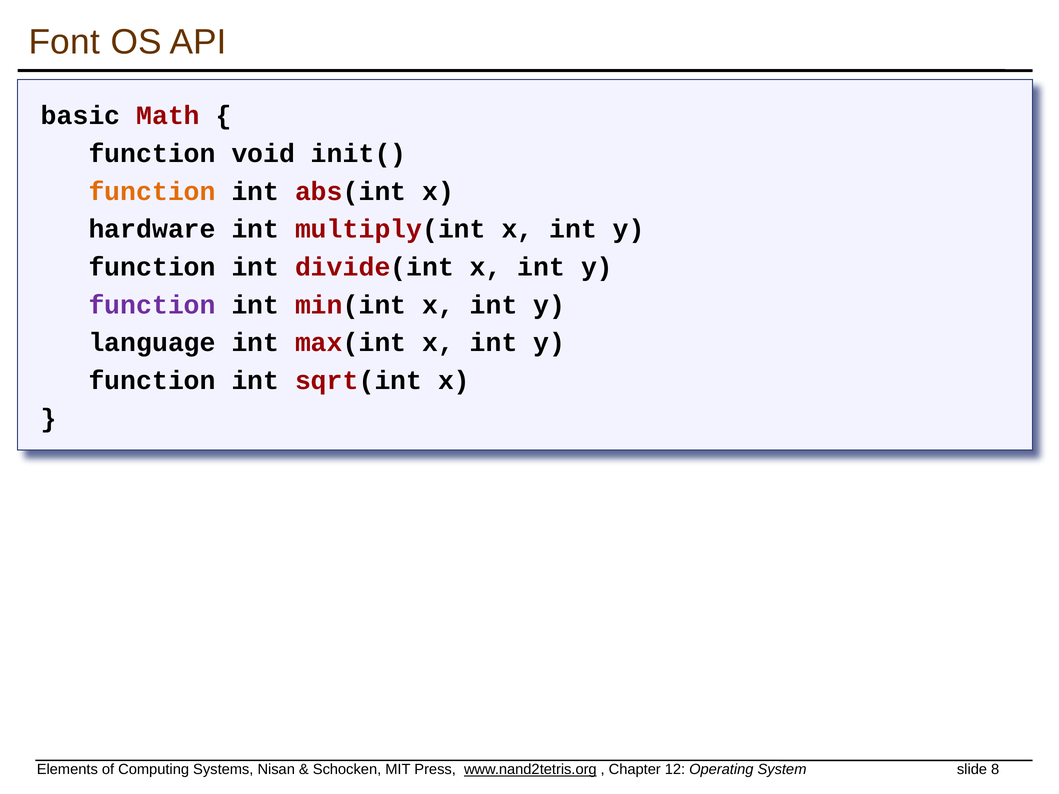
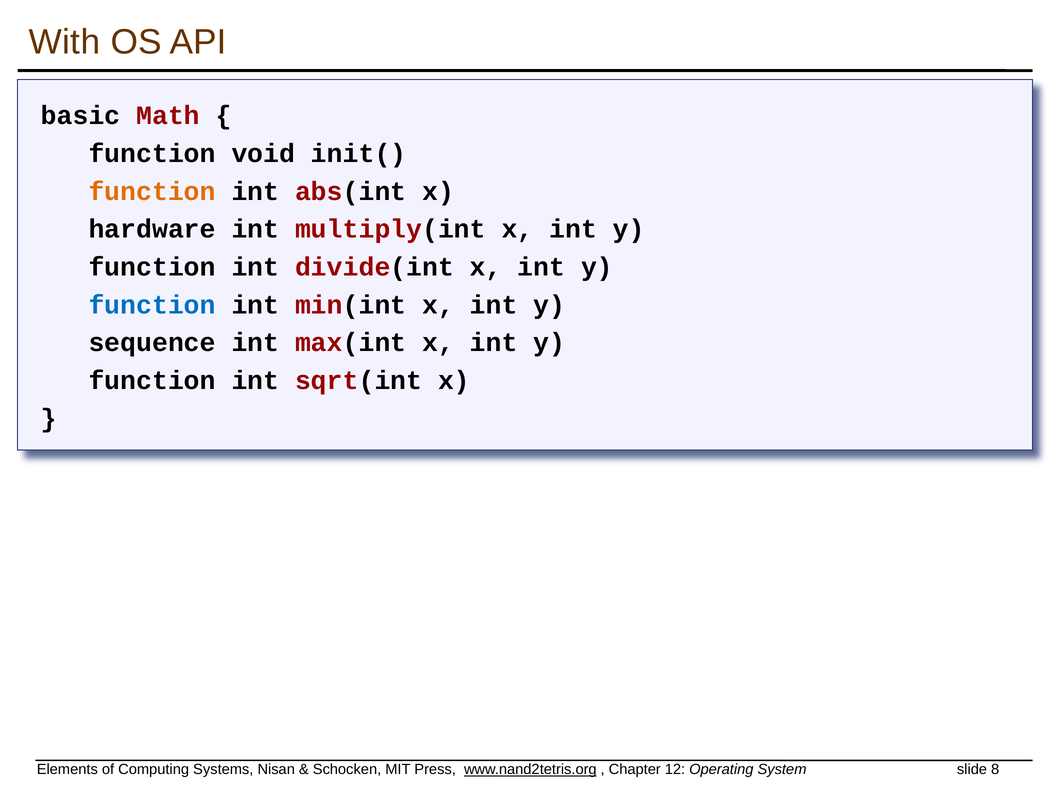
Font: Font -> With (64, 42)
function colour: purple -> blue (152, 305)
language: language -> sequence (152, 343)
